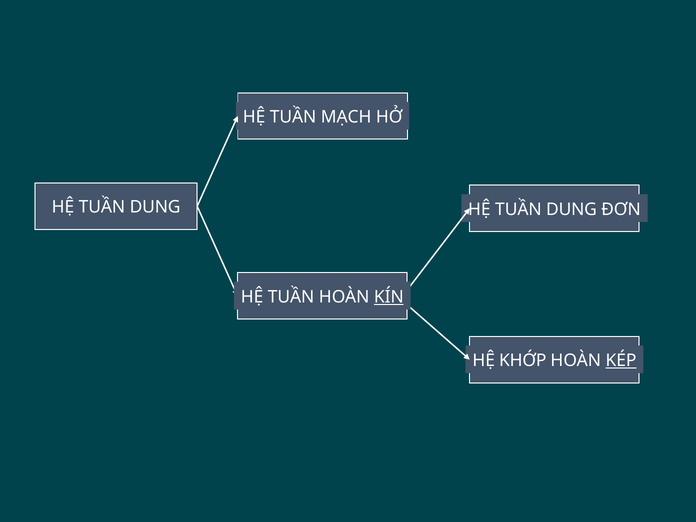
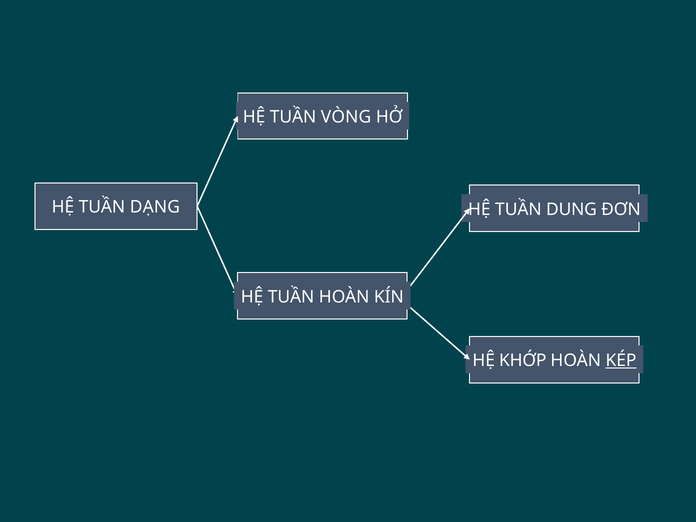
MẠCH: MẠCH -> VÒNG (346, 117)
DUNG: DUNG -> DẠNG (155, 207)
KÍN underline: present -> none (389, 297)
